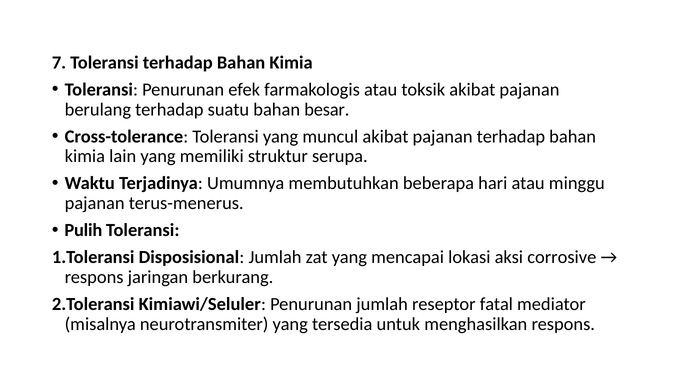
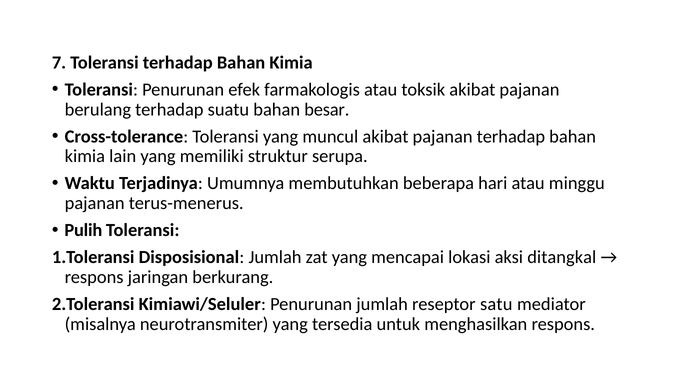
corrosive: corrosive -> ditangkal (562, 257)
fatal: fatal -> satu (496, 304)
